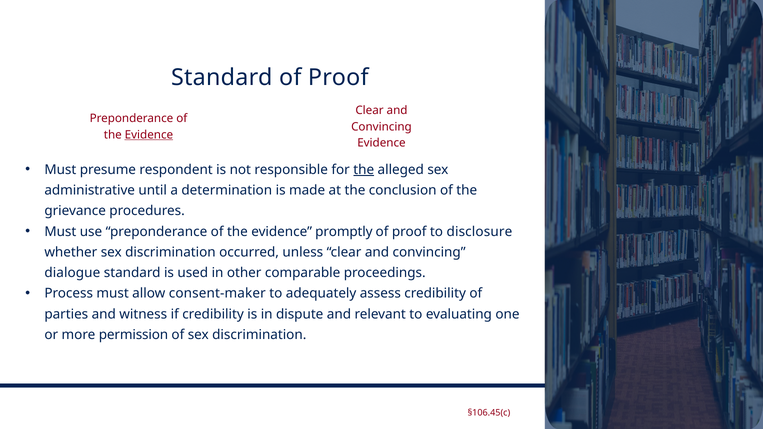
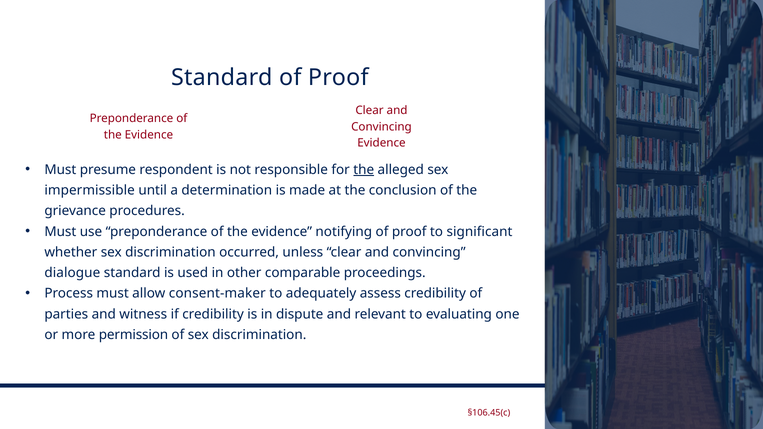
Evidence underline: present -> none (149, 135)
administrative: administrative -> impermissible (90, 190)
promptly: promptly -> notifying (344, 232)
disclosure: disclosure -> significant (479, 232)
